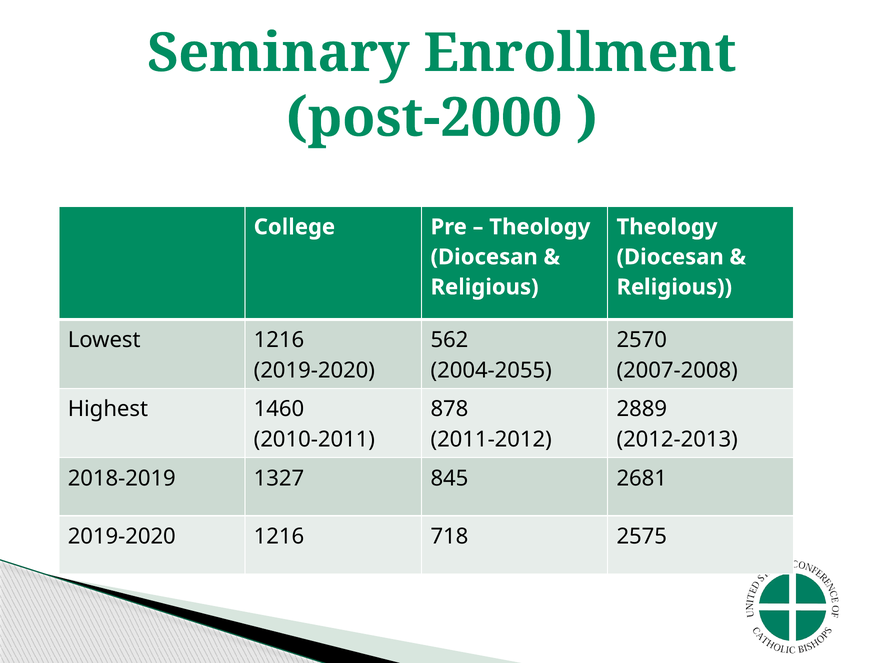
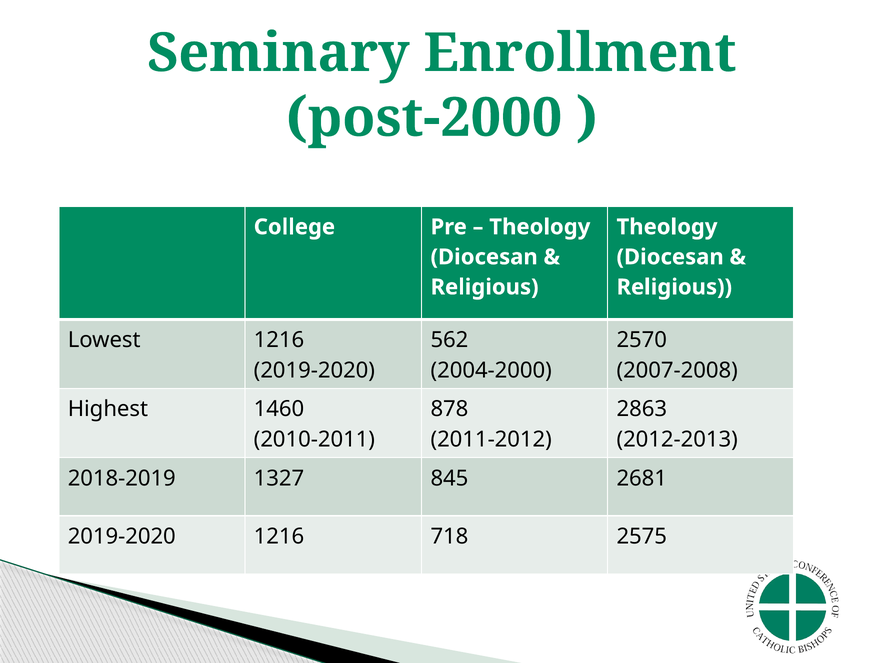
2004-2055: 2004-2055 -> 2004-2000 (491, 370)
2889: 2889 -> 2863 (642, 409)
